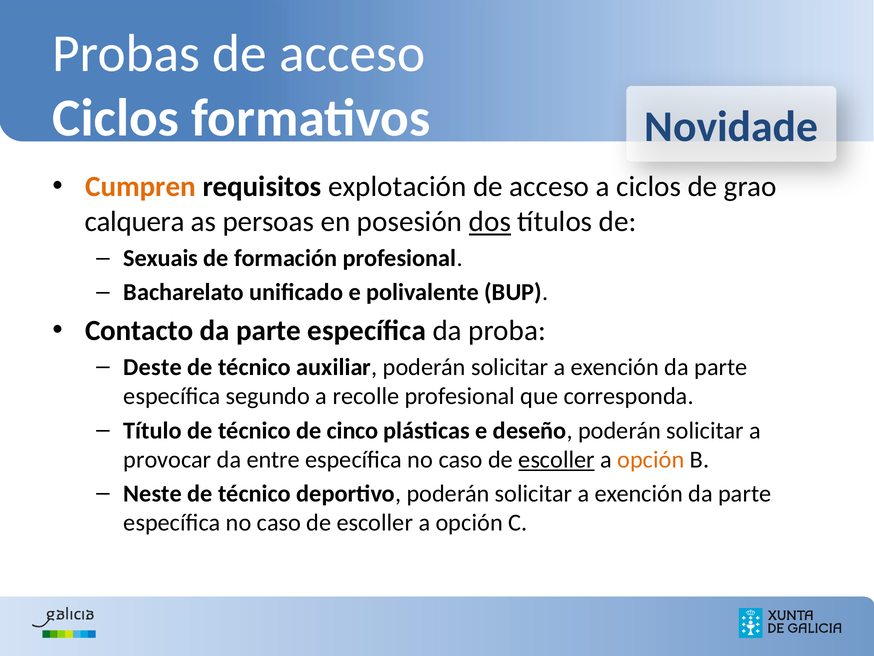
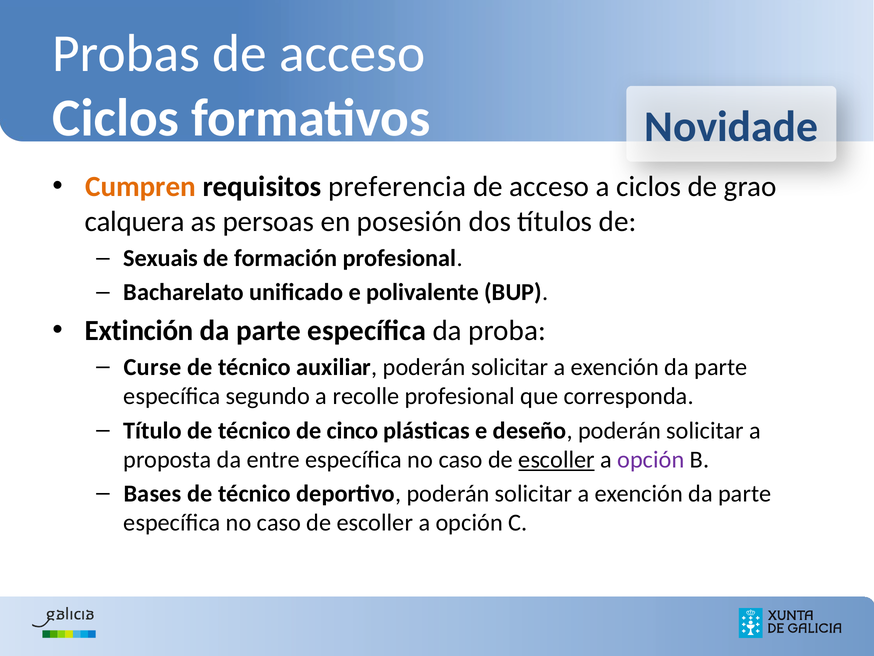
explotación: explotación -> preferencia (397, 187)
dos underline: present -> none (490, 222)
Contacto: Contacto -> Extinción (139, 330)
Deste: Deste -> Curse (153, 367)
provocar: provocar -> proposta (167, 459)
opción colour: orange -> purple (651, 459)
Neste: Neste -> Bases (153, 493)
